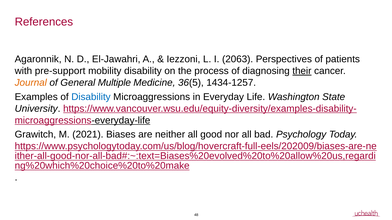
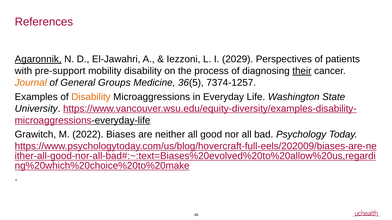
Agaronnik underline: none -> present (38, 59)
2063: 2063 -> 2029 (238, 59)
Multiple: Multiple -> Groups (114, 83)
1434-1257: 1434-1257 -> 7374-1257 (231, 83)
Disability colour: blue -> orange (91, 97)
2021: 2021 -> 2022 (88, 135)
